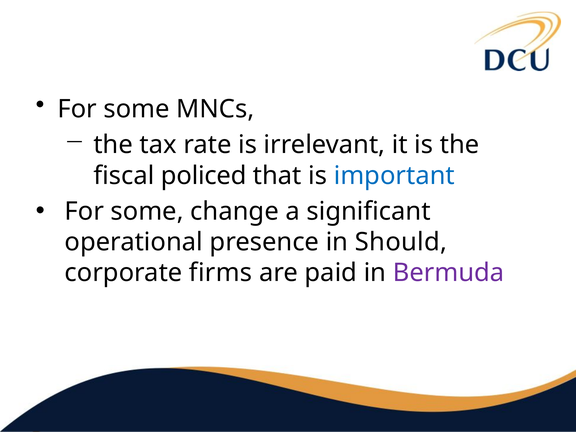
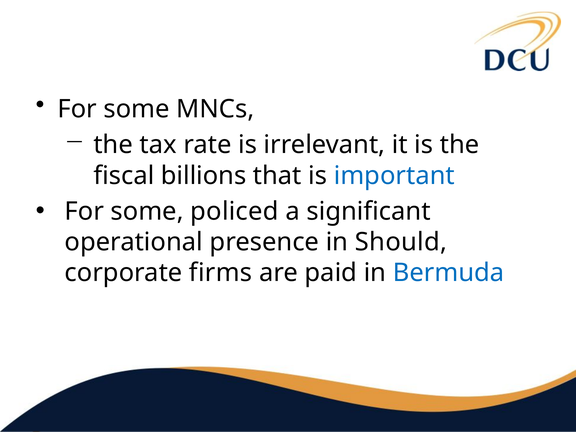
policed: policed -> billions (204, 176)
change: change -> policed (234, 211)
Bermuda colour: purple -> blue (449, 273)
